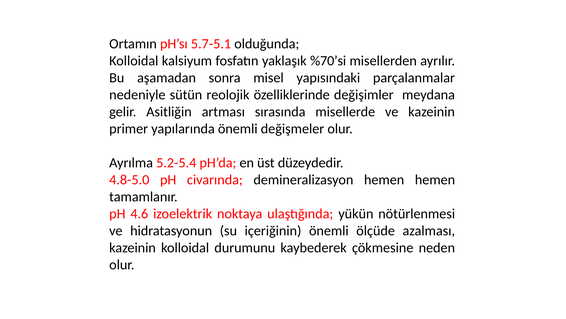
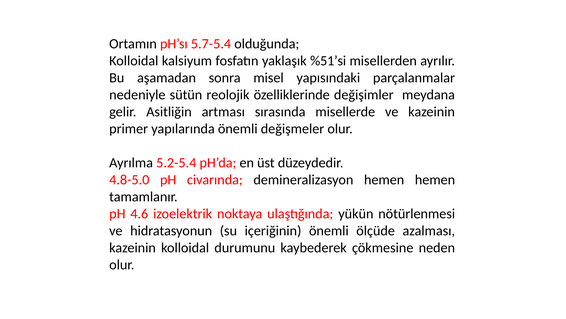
5.7-5.1: 5.7-5.1 -> 5.7-5.4 (211, 44)
%70’si: %70’si -> %51’si (328, 61)
